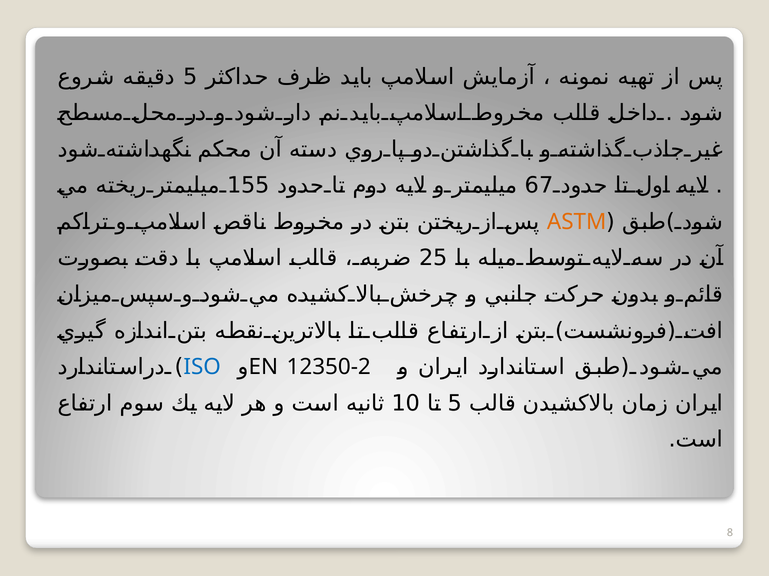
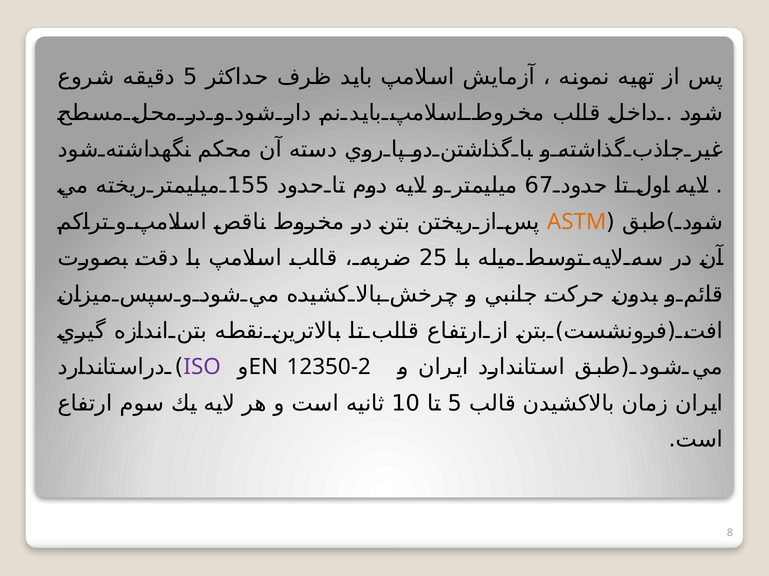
ISO colour: blue -> purple (202, 367)
